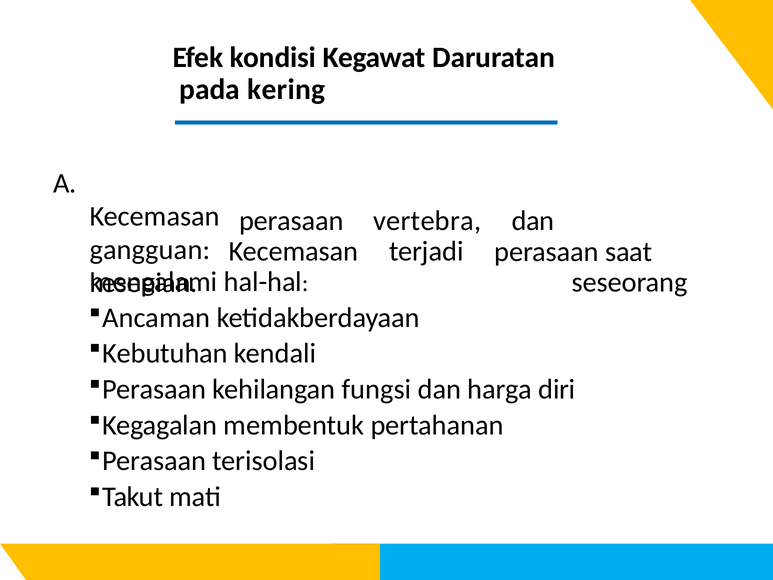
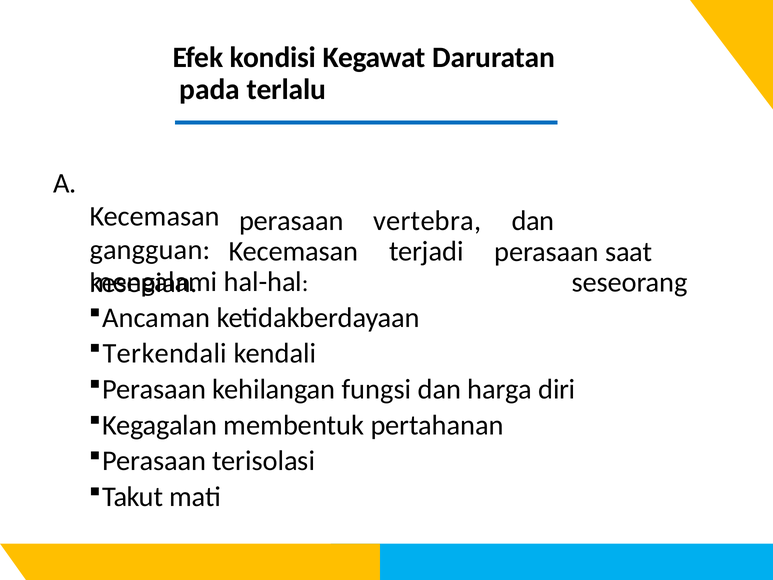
kering: kering -> terlalu (286, 89)
Kebutuhan: Kebutuhan -> Terkendali (165, 353)
